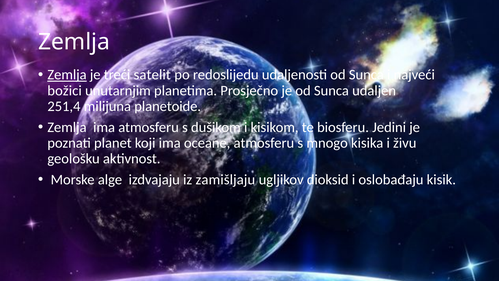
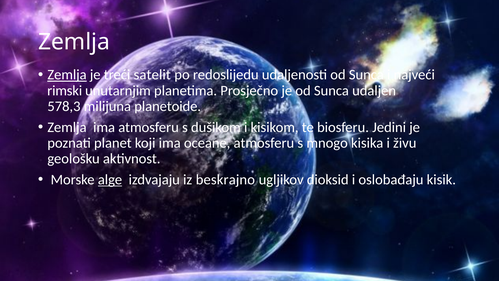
božici: božici -> rimski (65, 90)
251,4: 251,4 -> 578,3 (64, 106)
alge underline: none -> present (110, 179)
zamišljaju: zamišljaju -> beskrajno (225, 179)
